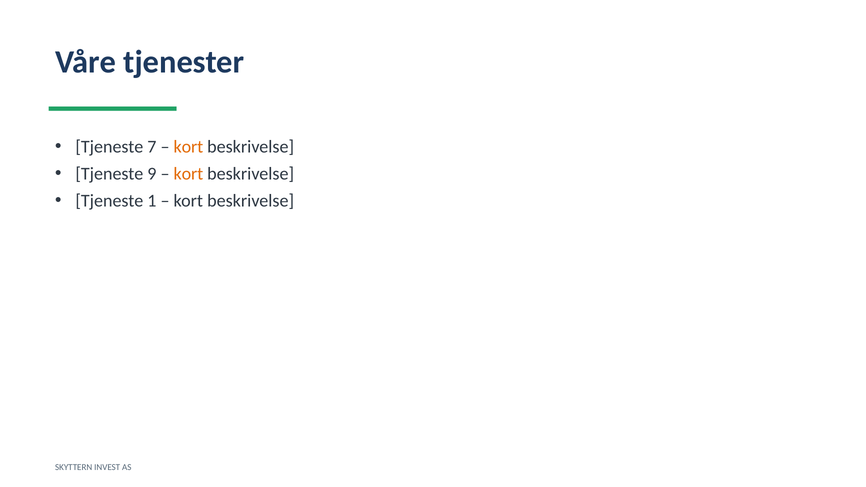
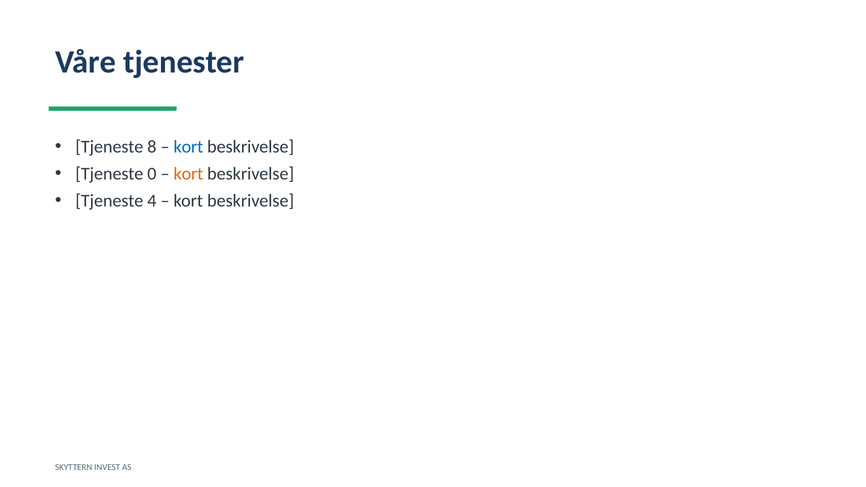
7: 7 -> 8 (152, 147)
kort colour: orange -> blue (188, 147)
9: 9 -> 0 (152, 174)
1: 1 -> 4 (152, 201)
